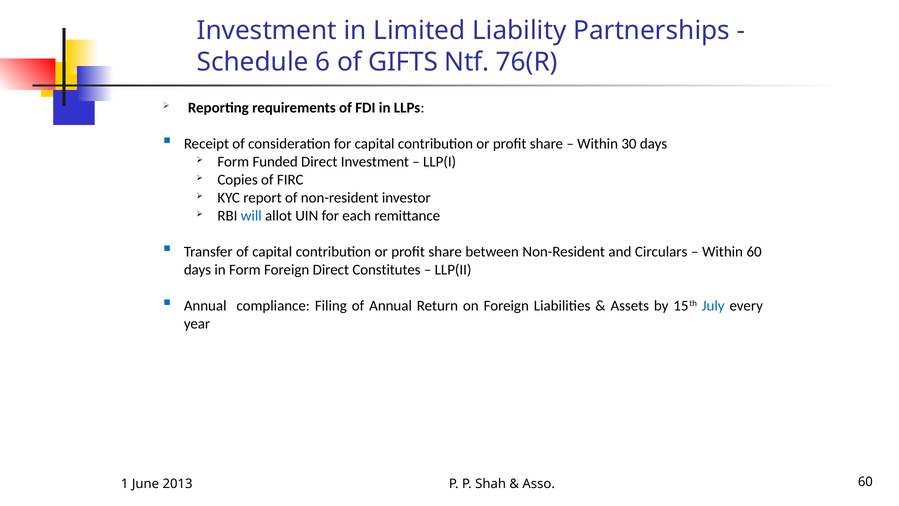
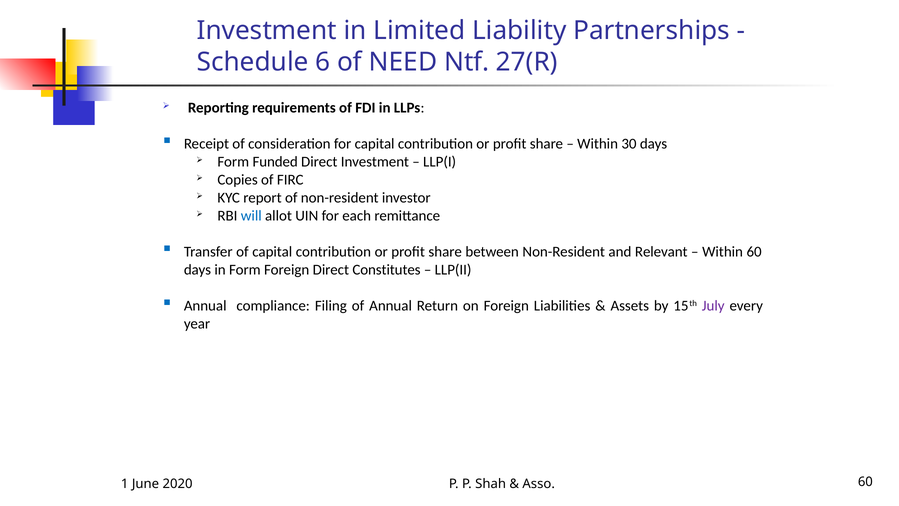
GIFTS: GIFTS -> NEED (403, 62)
76(R: 76(R -> 27(R (527, 62)
Circulars: Circulars -> Relevant (661, 252)
July colour: blue -> purple (713, 306)
2013: 2013 -> 2020 (178, 484)
